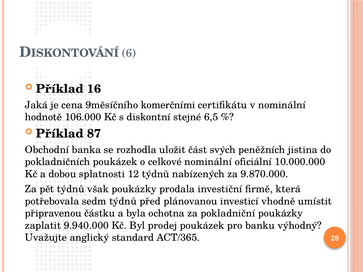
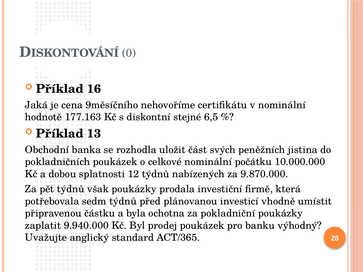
6: 6 -> 0 (129, 53)
komerčními: komerčními -> nehovoříme (168, 105)
106.000: 106.000 -> 177.163 (83, 117)
87: 87 -> 13 (94, 134)
oficiální: oficiální -> počátku (253, 162)
